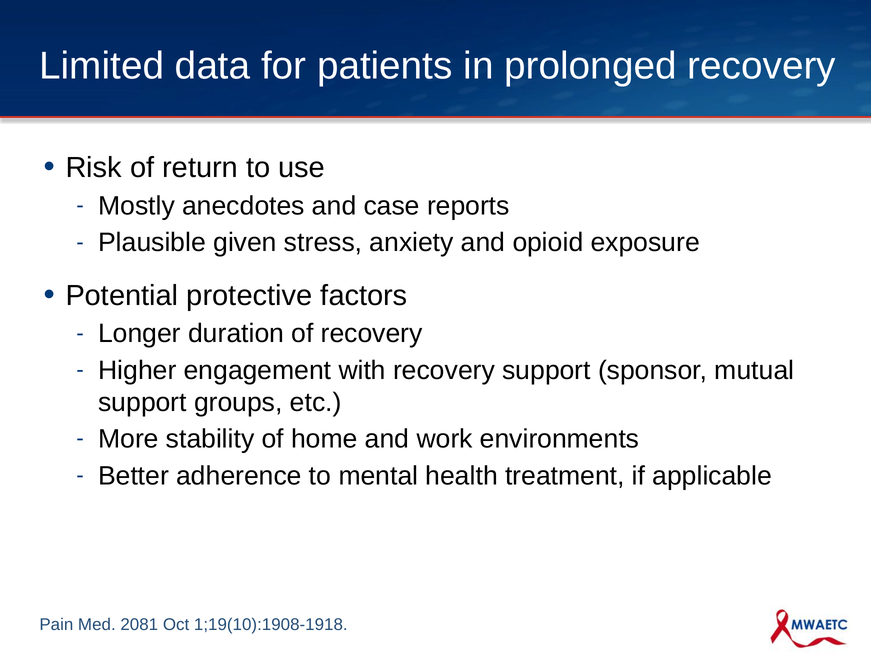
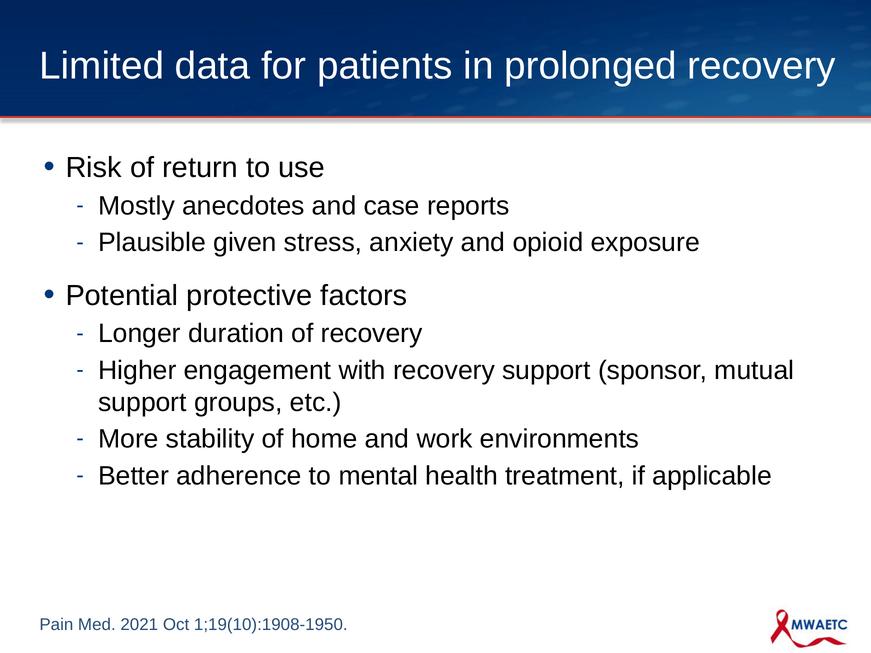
2081: 2081 -> 2021 (139, 625)
1;19(10):1908-1918: 1;19(10):1908-1918 -> 1;19(10):1908-1950 (271, 625)
